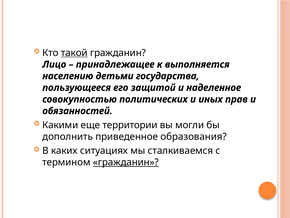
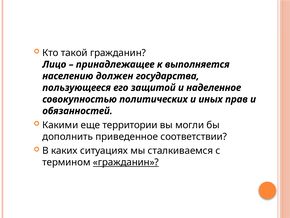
такой underline: present -> none (74, 53)
детьми: детьми -> должен (115, 76)
образования: образования -> соответствии (194, 136)
